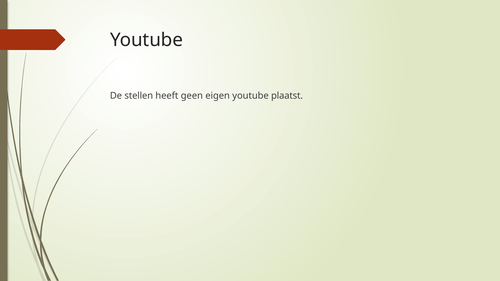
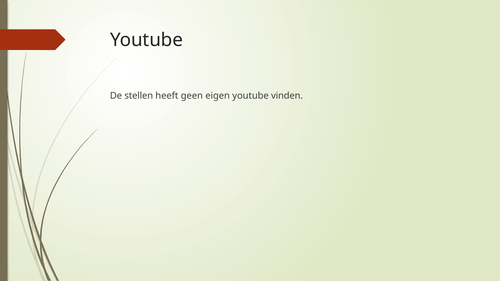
plaatst: plaatst -> vinden (287, 96)
